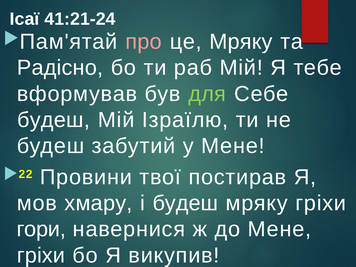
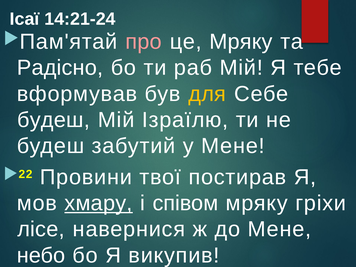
41:21-24: 41:21-24 -> 14:21-24 (80, 19)
для colour: light green -> yellow (207, 94)
хмару underline: none -> present (98, 203)
і будеш: будеш -> співом (185, 203)
гори: гори -> лісе (41, 229)
гріхи: гріхи -> небо (41, 255)
